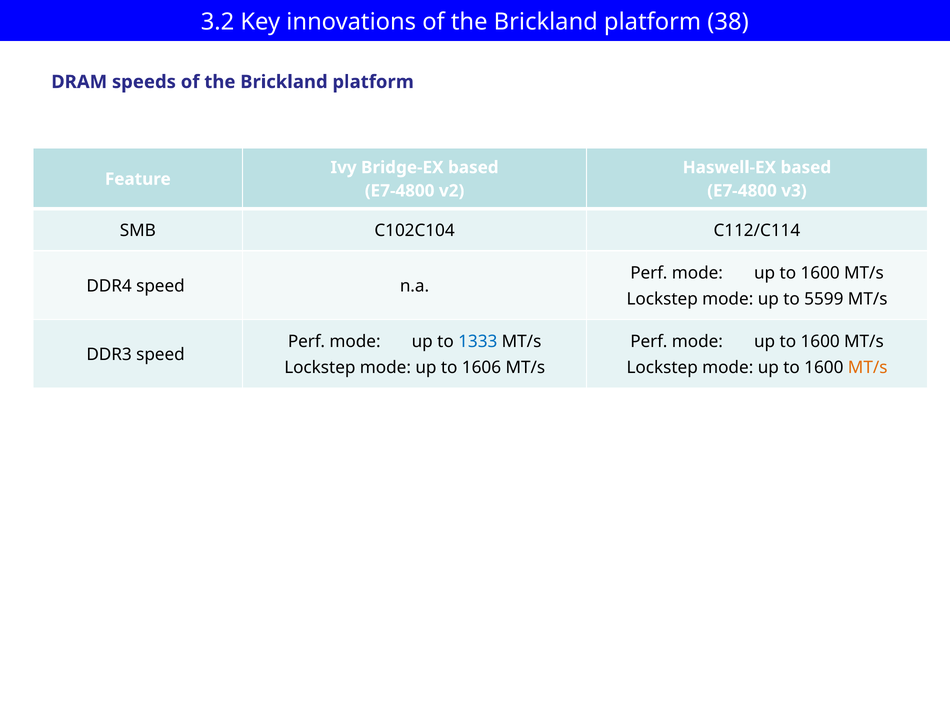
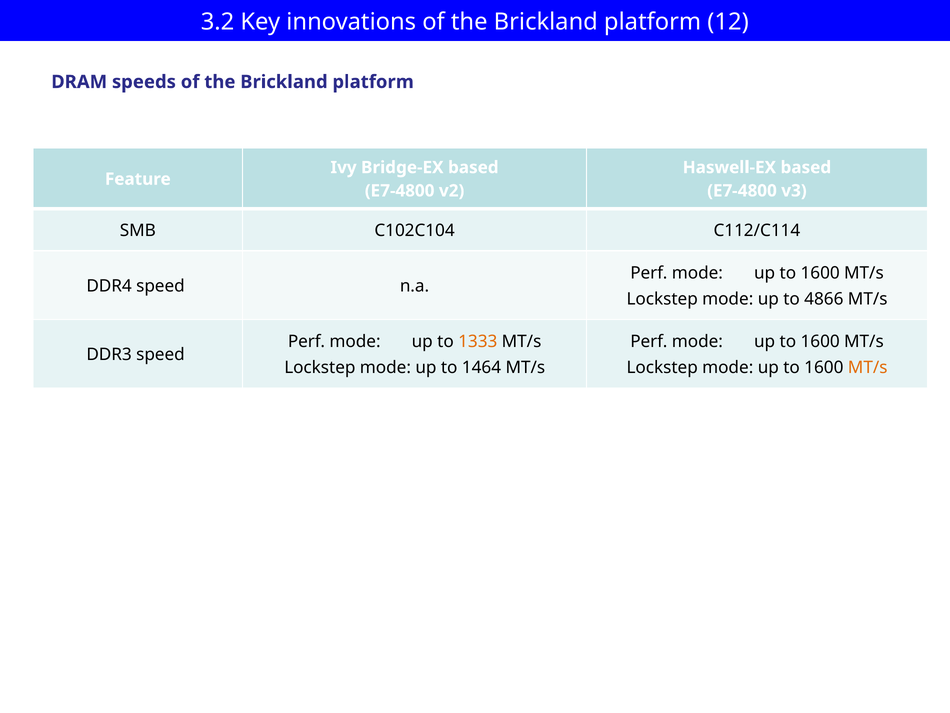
38: 38 -> 12 (728, 22)
5599: 5599 -> 4866 (824, 299)
1333 colour: blue -> orange (478, 341)
1606: 1606 -> 1464 (481, 367)
